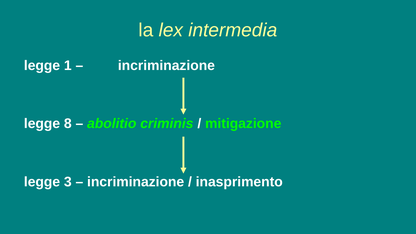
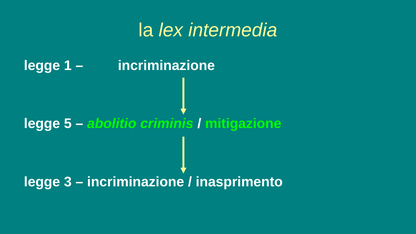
8: 8 -> 5 (68, 124)
